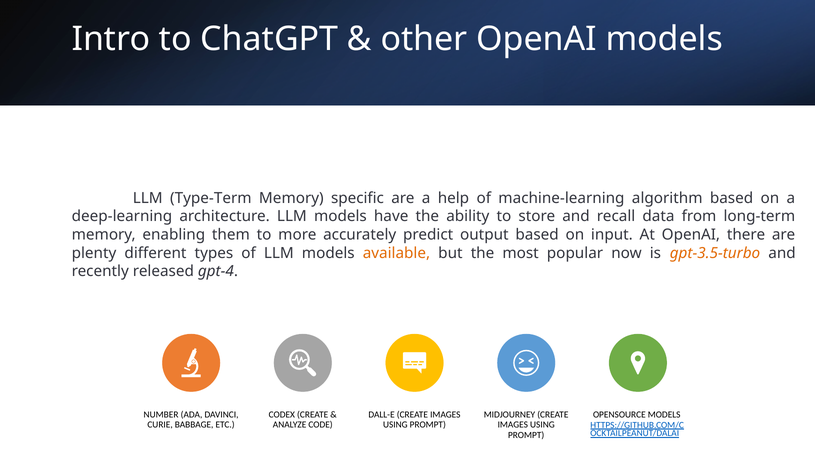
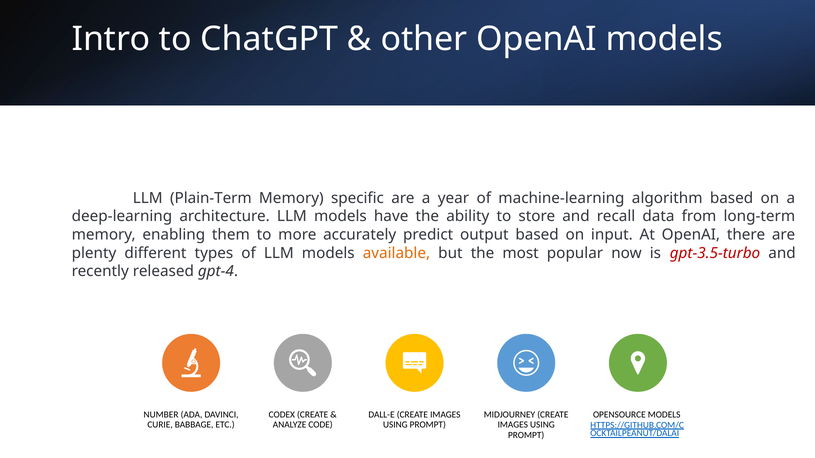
Type-Term: Type-Term -> Plain-Term (211, 198)
help: help -> year (453, 198)
gpt-3.5-turbo colour: orange -> red (715, 253)
